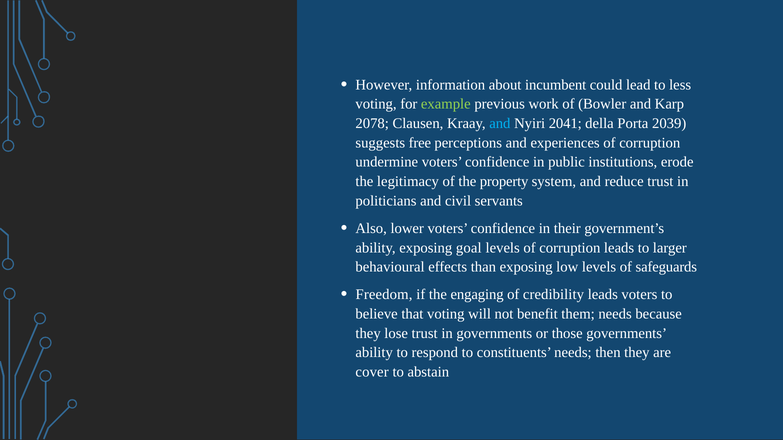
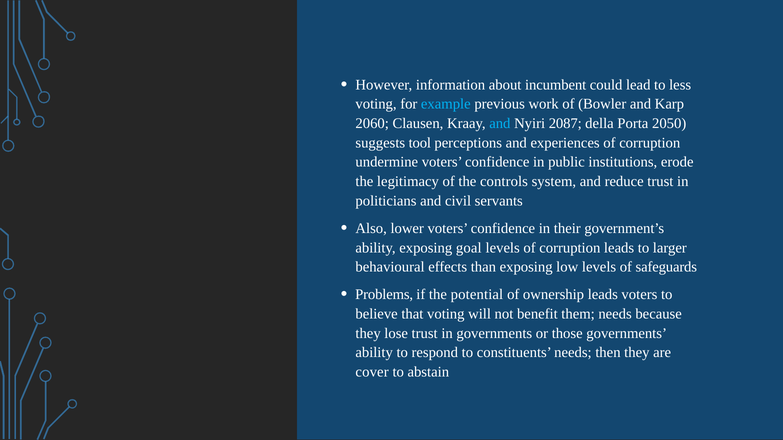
example colour: light green -> light blue (446, 104)
2078: 2078 -> 2060 (372, 124)
2041: 2041 -> 2087 (565, 124)
2039: 2039 -> 2050 (669, 124)
free: free -> tool (420, 143)
property: property -> controls (504, 182)
Freedom: Freedom -> Problems (384, 295)
engaging: engaging -> potential (477, 295)
credibility: credibility -> ownership (554, 295)
